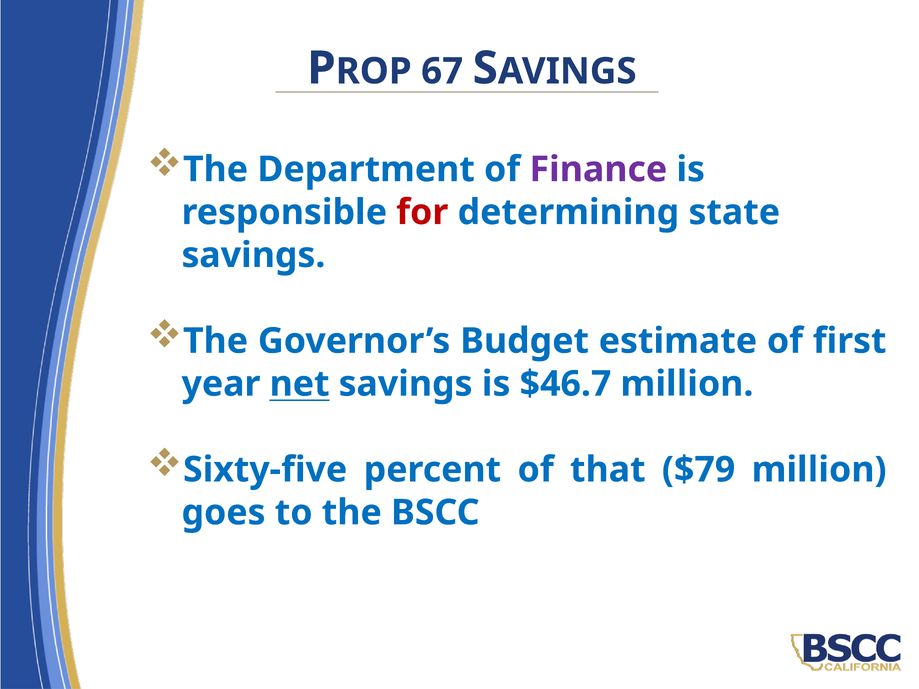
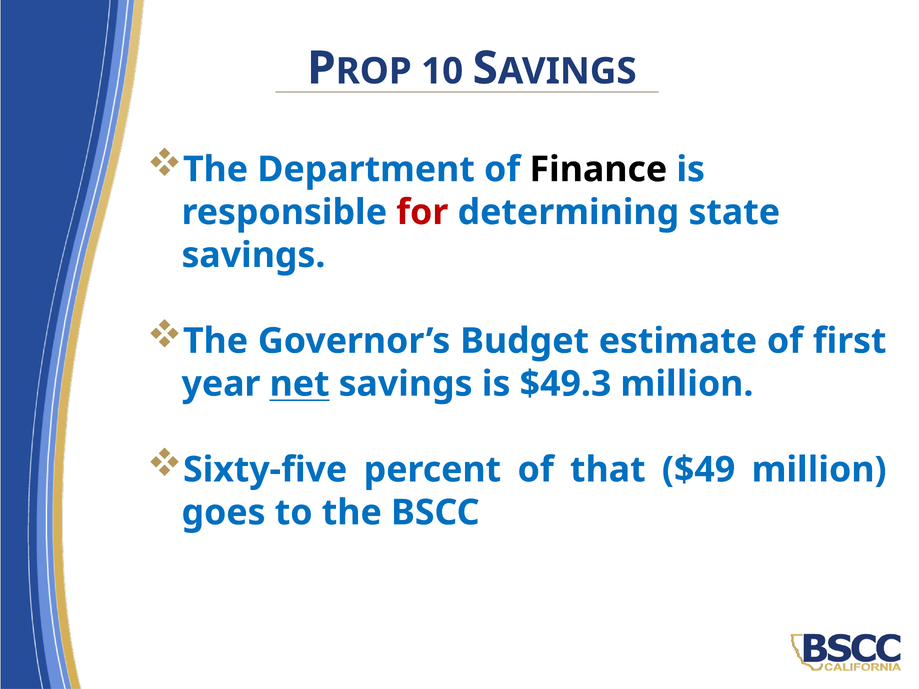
67: 67 -> 10 (442, 71)
Finance colour: purple -> black (598, 169)
$46.7: $46.7 -> $49.3 (565, 384)
$79: $79 -> $49 (699, 470)
